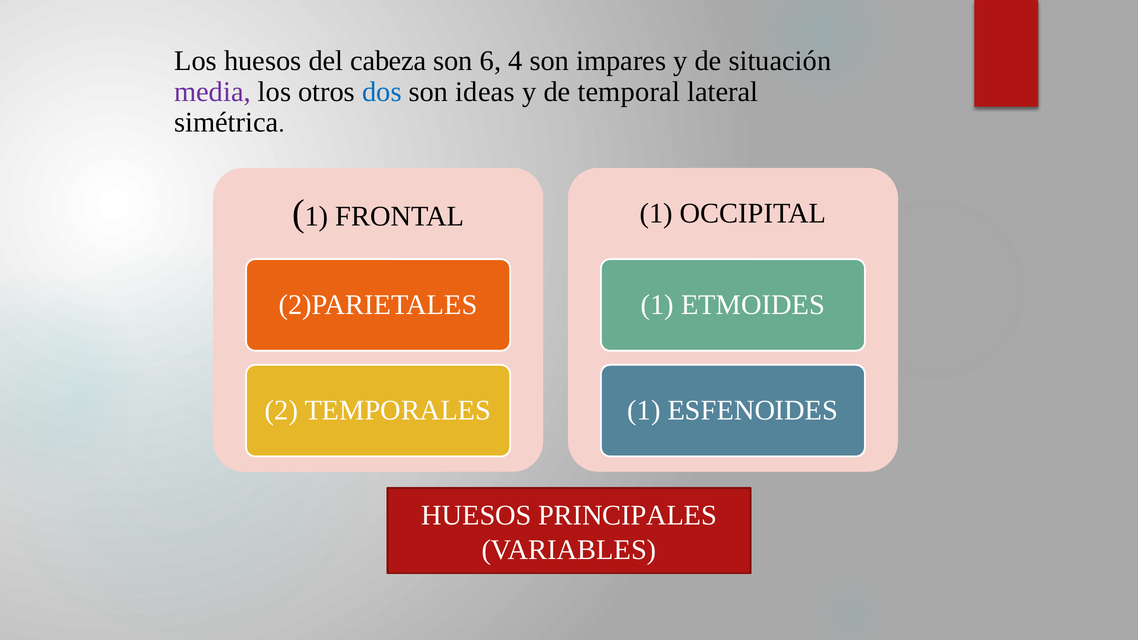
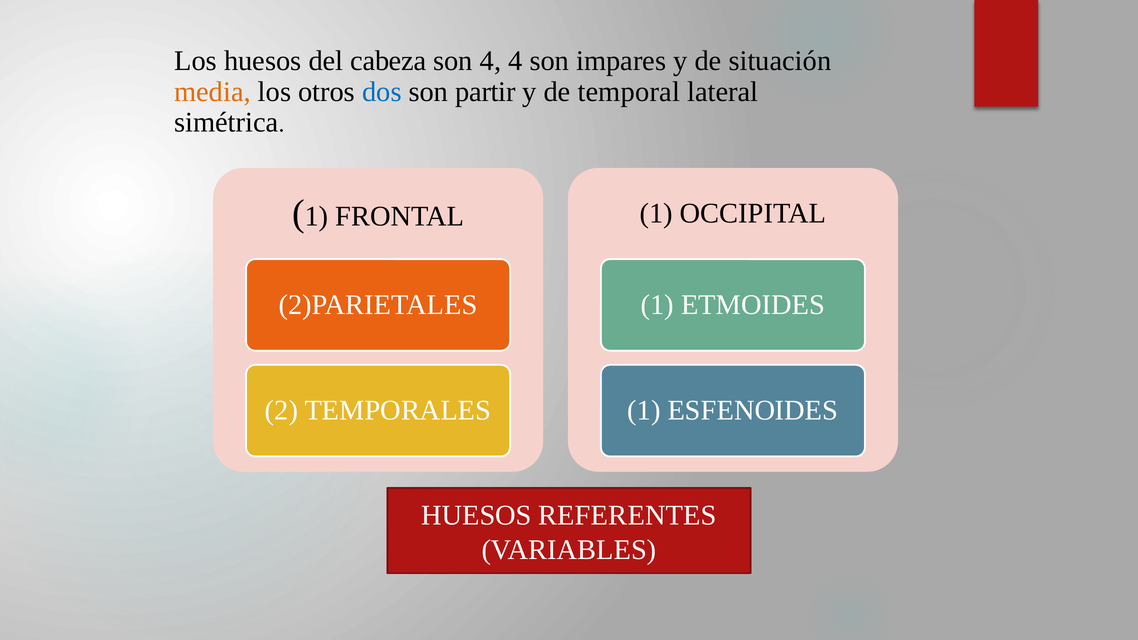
son 6: 6 -> 4 (490, 61)
media colour: purple -> orange (213, 92)
ideas: ideas -> partir (485, 92)
PRINCIPALES: PRINCIPALES -> REFERENTES (627, 516)
